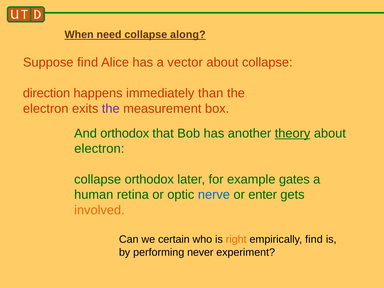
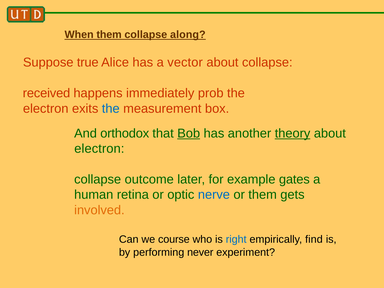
When need: need -> them (109, 35)
Suppose find: find -> true (88, 62)
direction: direction -> received (46, 93)
than: than -> prob (211, 93)
the colour: purple -> blue (111, 109)
Bob underline: none -> present (189, 133)
collapse orthodox: orthodox -> outcome (149, 179)
or enter: enter -> them (263, 195)
certain: certain -> course (174, 239)
right colour: orange -> blue (236, 239)
